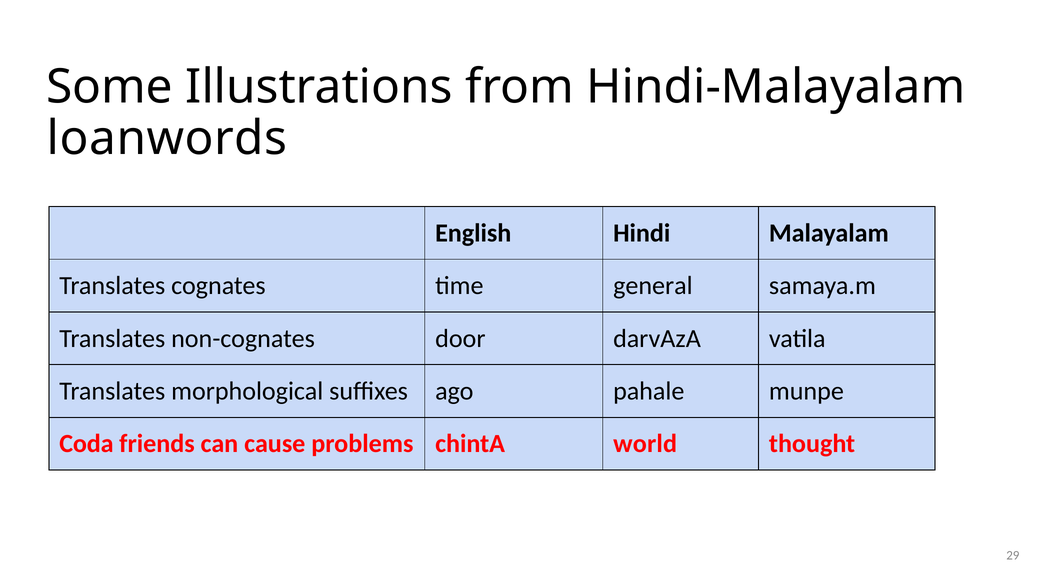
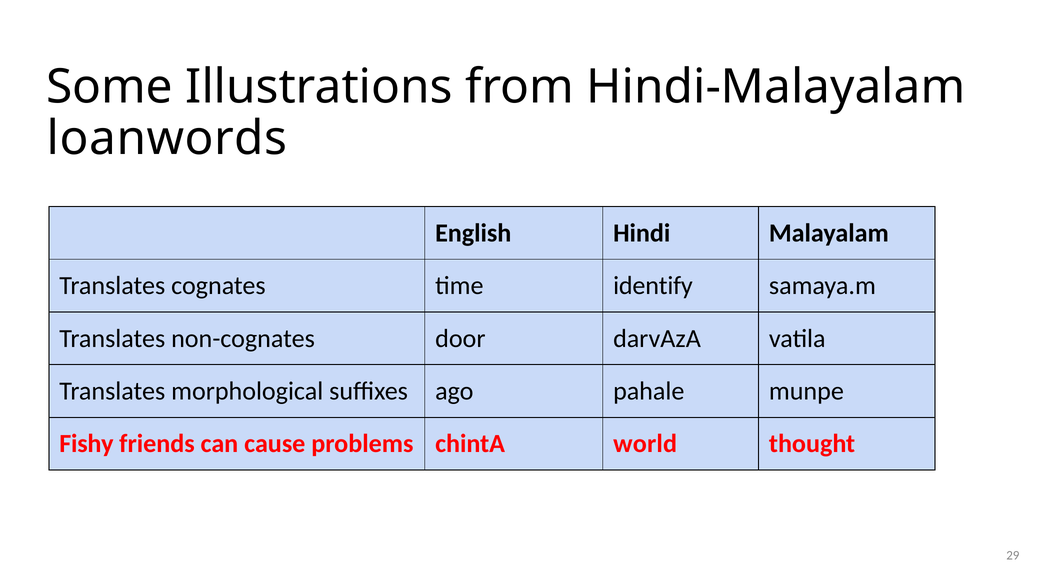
general: general -> identify (653, 286)
Coda: Coda -> Fishy (86, 444)
